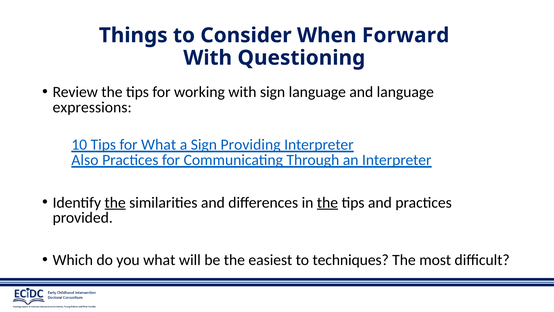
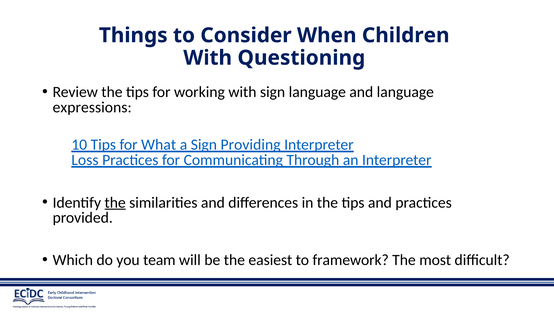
Forward: Forward -> Children (406, 35)
Also: Also -> Loss (85, 160)
the underline: present -> none (327, 202)
you what: what -> team (159, 260)
techniques: techniques -> framework (351, 260)
